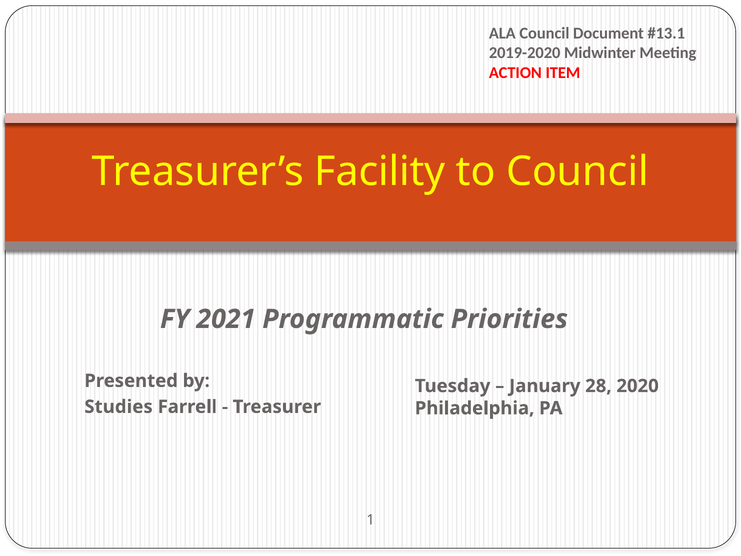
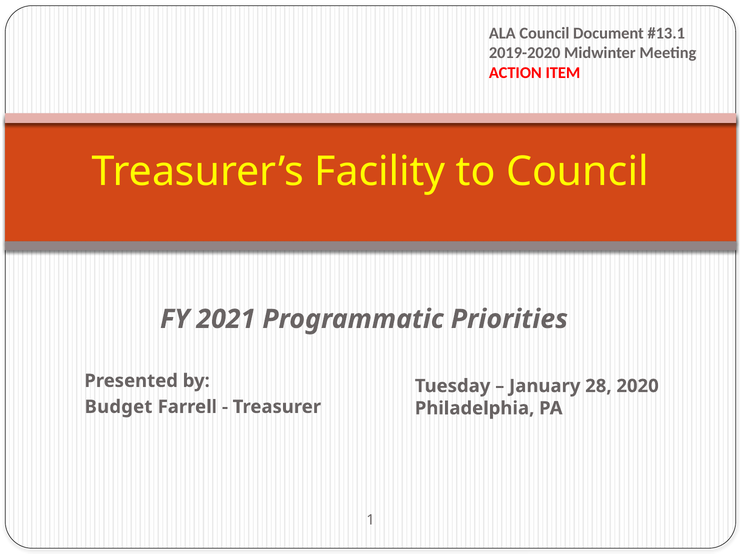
Studies: Studies -> Budget (118, 407)
